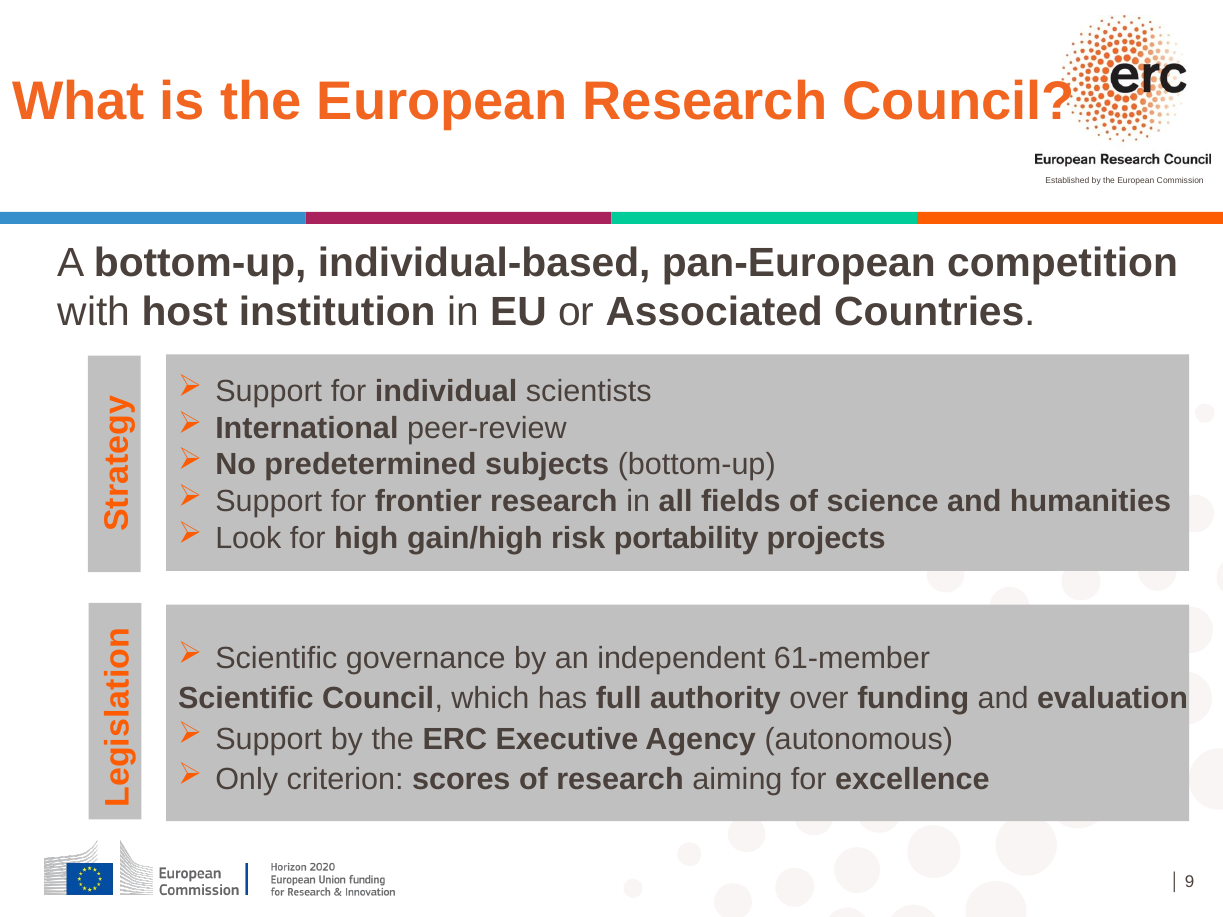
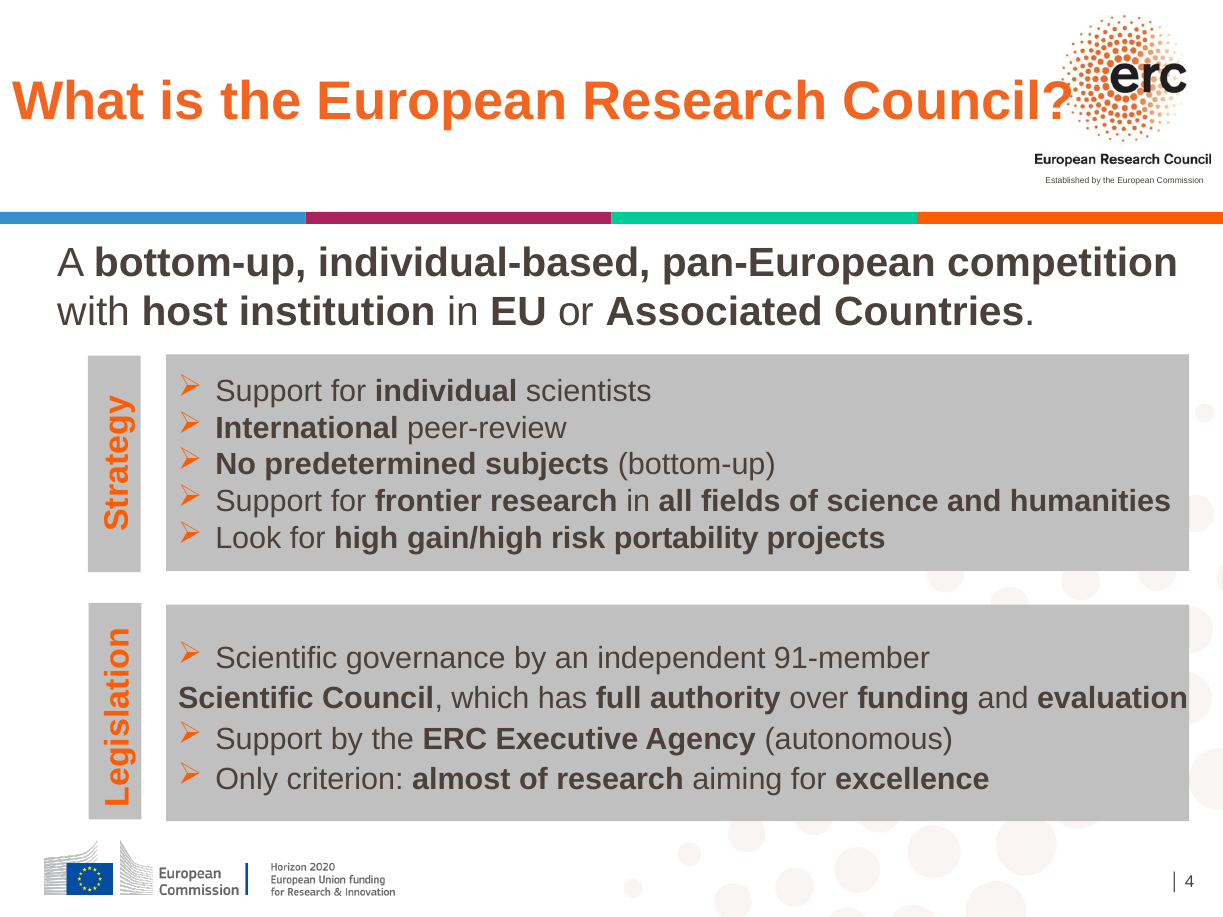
61-member: 61-member -> 91-member (852, 658)
scores: scores -> almost (461, 779)
9: 9 -> 4 (1190, 882)
